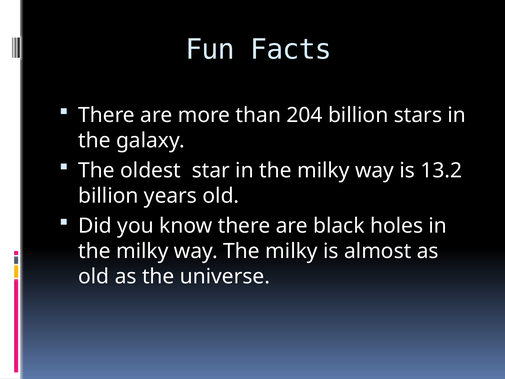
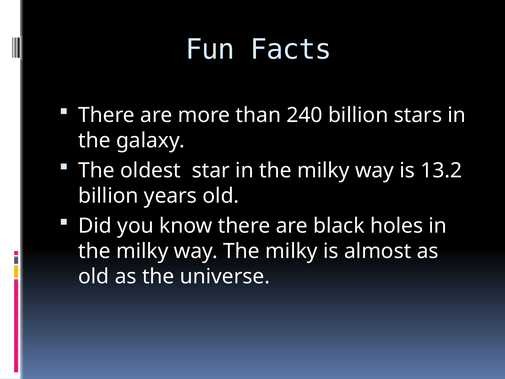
204: 204 -> 240 (305, 115)
